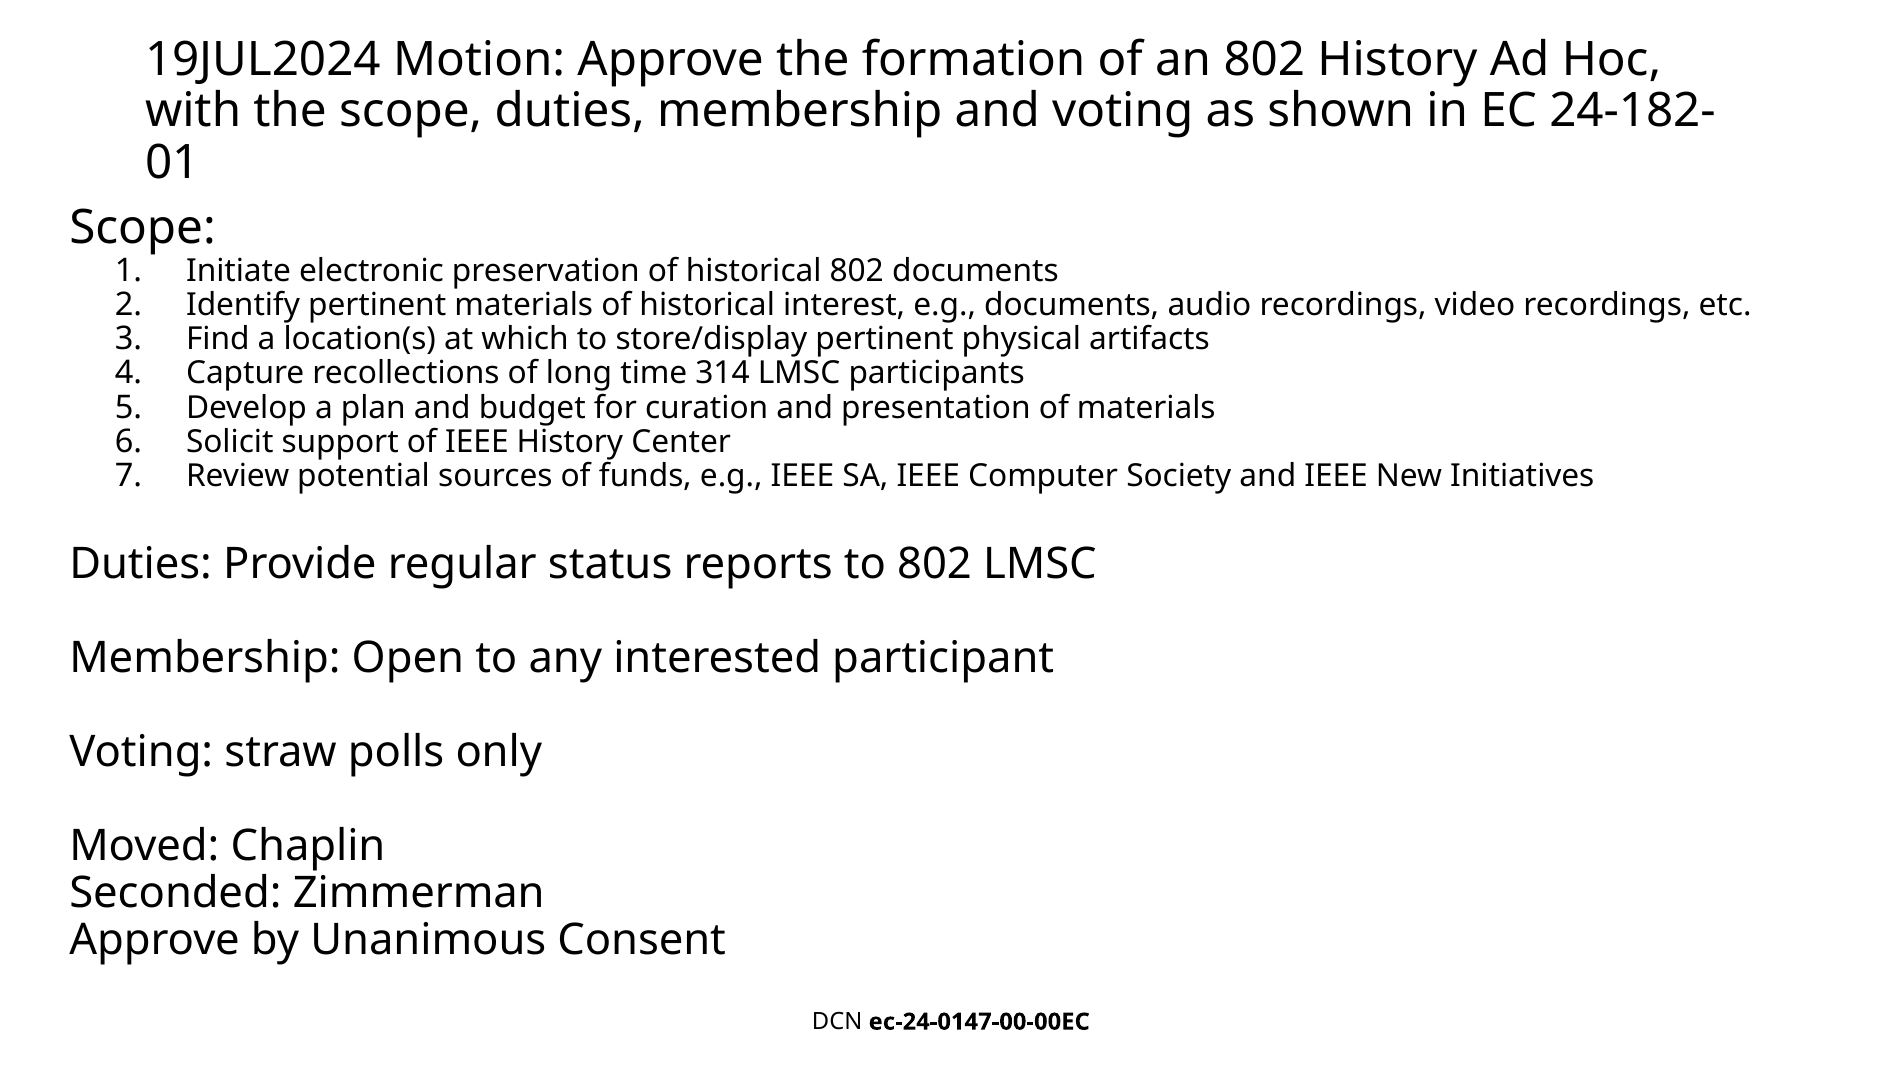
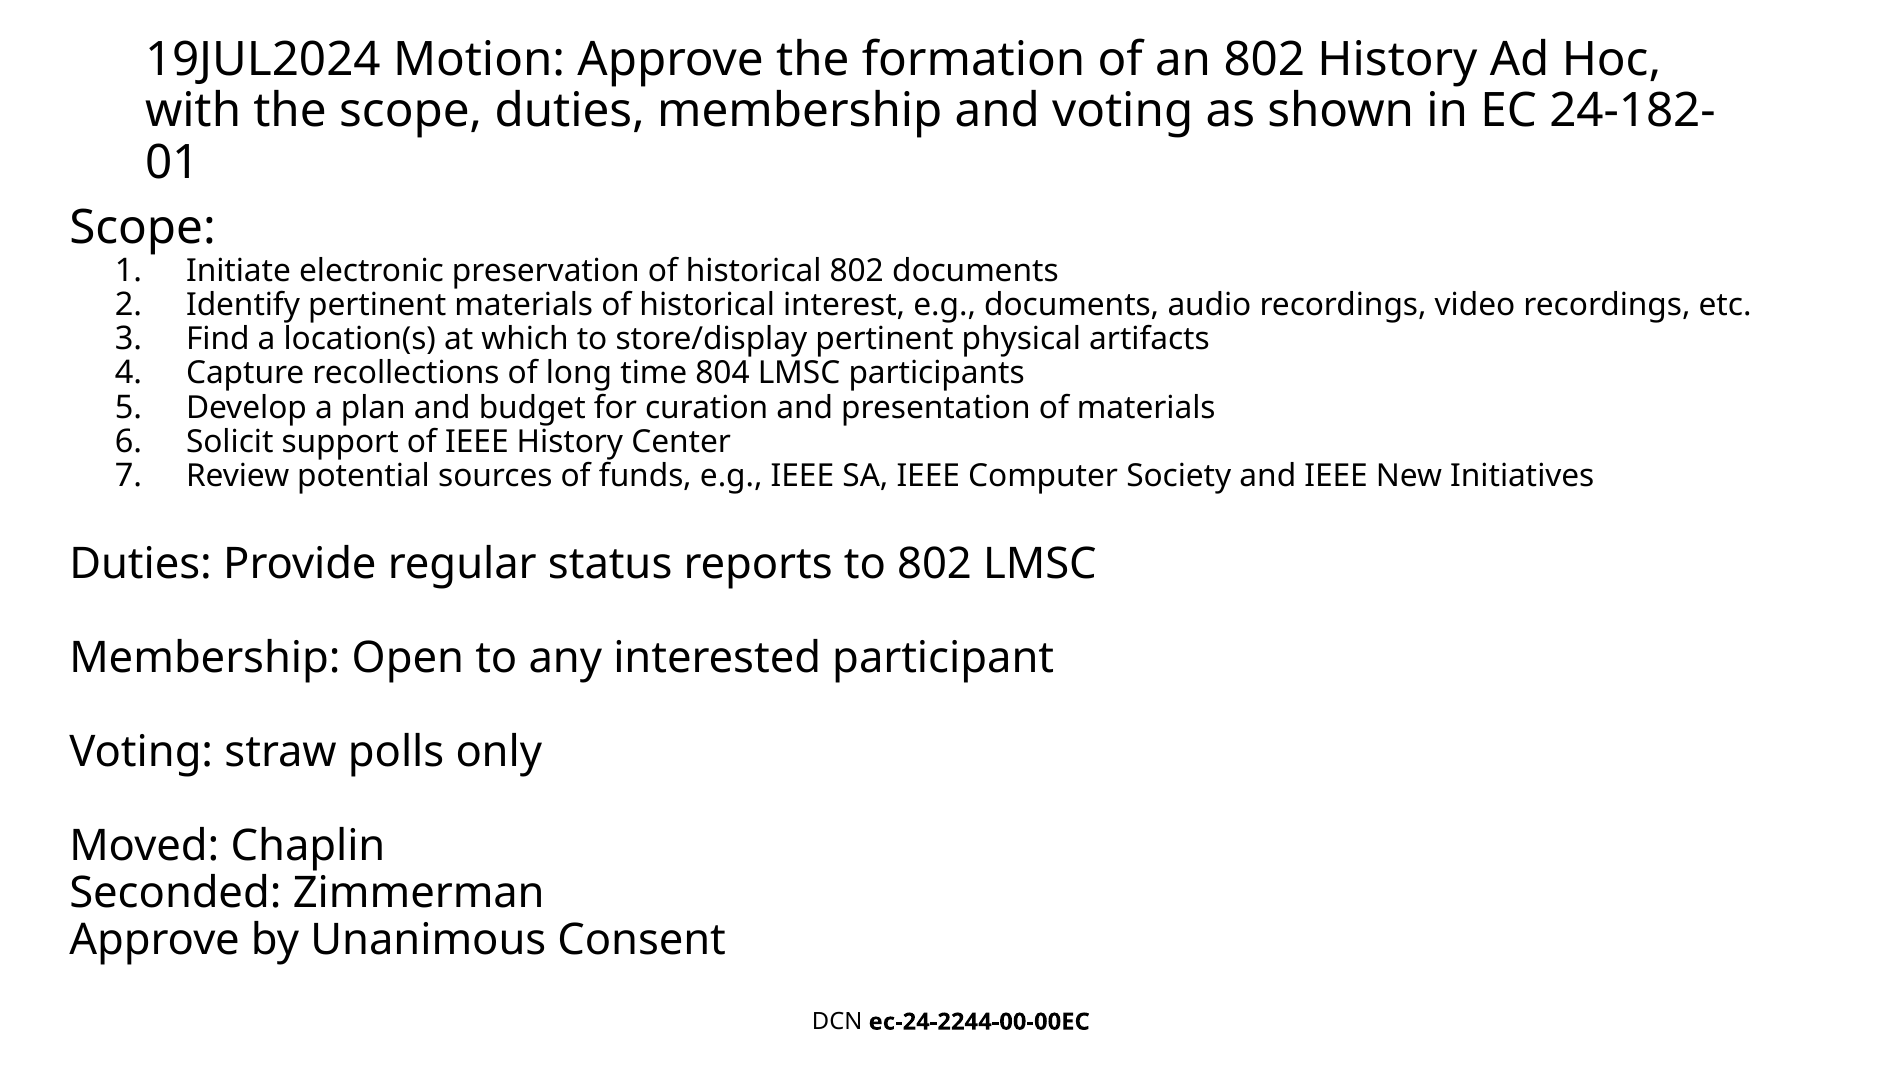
314: 314 -> 804 (723, 373)
ec-24-0147-00-00EC: ec-24-0147-00-00EC -> ec-24-2244-00-00EC (979, 1022)
